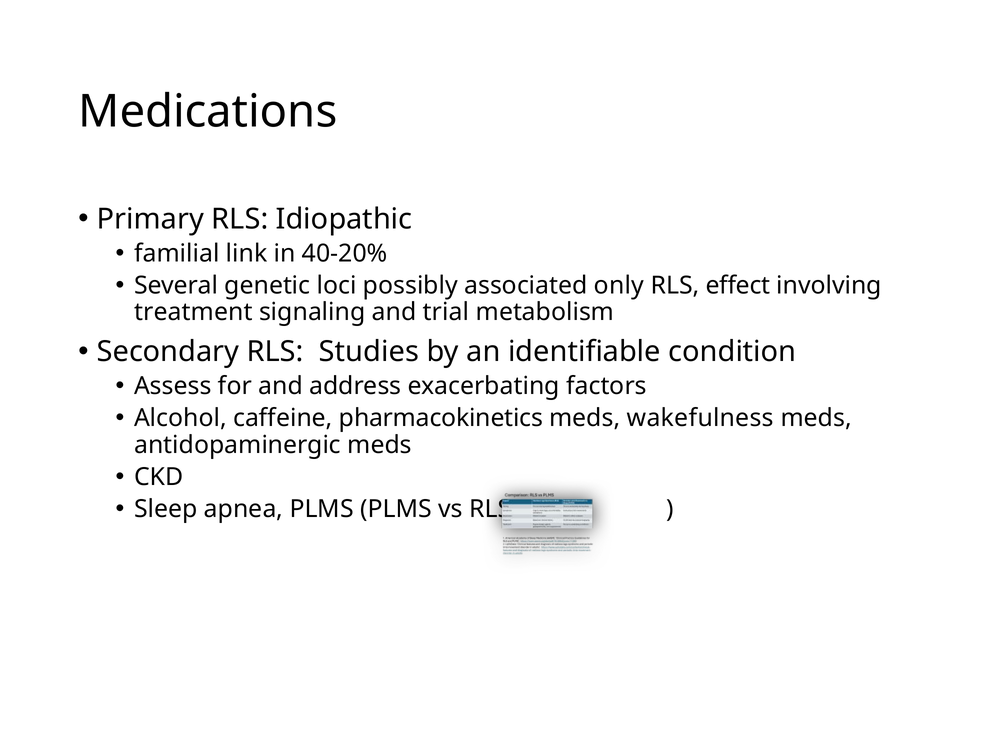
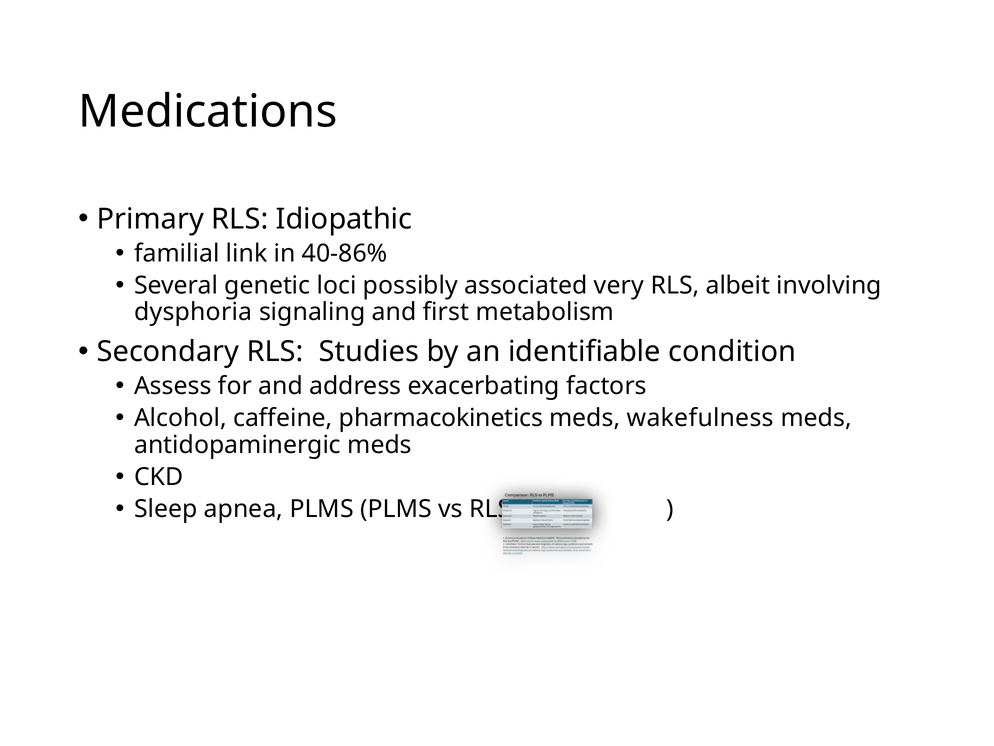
40-20%: 40-20% -> 40-86% (345, 253)
only: only -> very (619, 285)
effect: effect -> albeit (738, 285)
treatment: treatment -> dysphoria (193, 312)
trial: trial -> first (446, 312)
